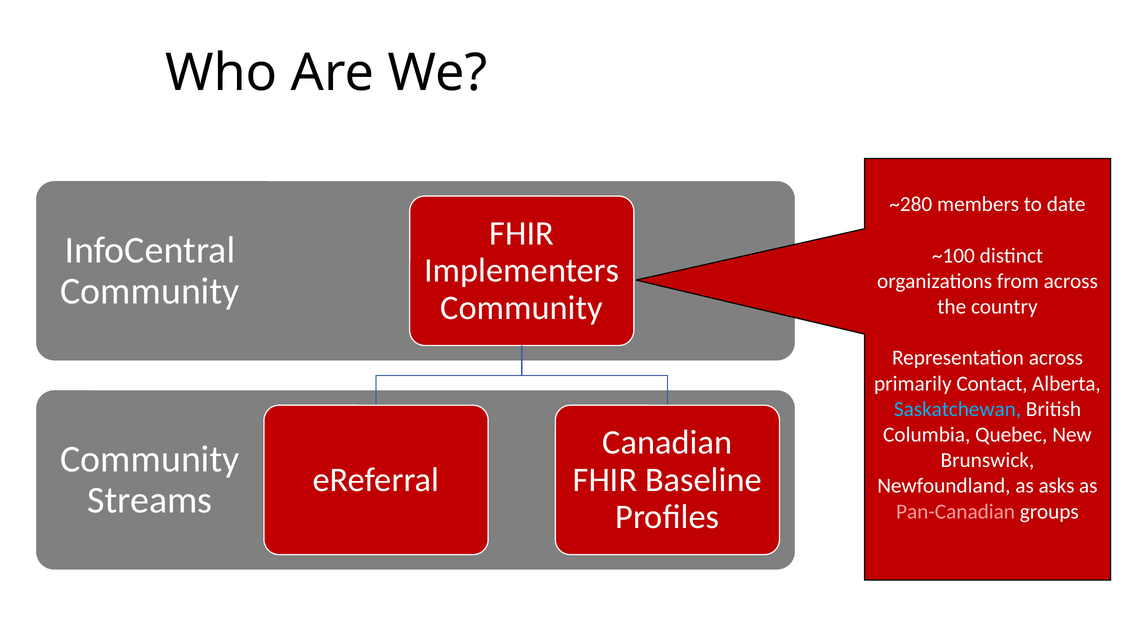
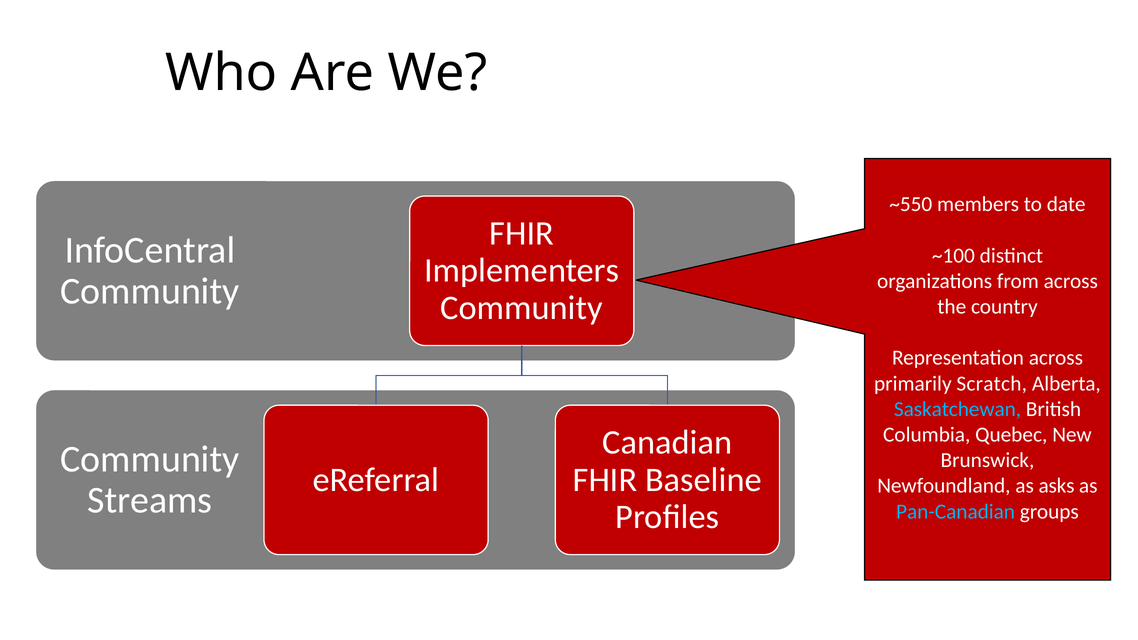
~280: ~280 -> ~550 (911, 204)
Contact: Contact -> Scratch (992, 384)
Pan-Canadian colour: pink -> light blue (956, 512)
